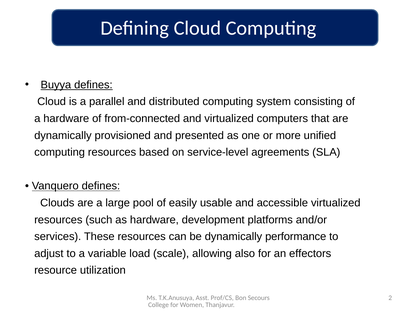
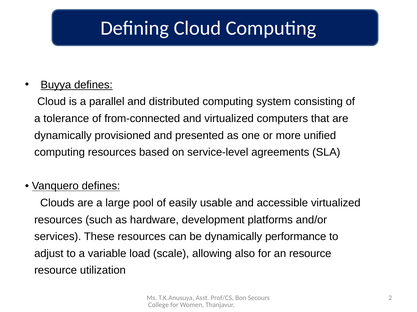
a hardware: hardware -> tolerance (66, 119)
an effectors: effectors -> resource (310, 254)
